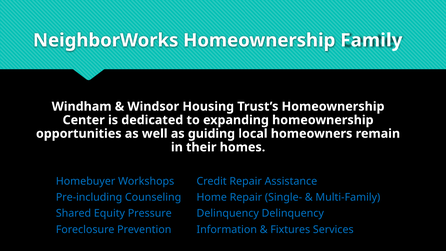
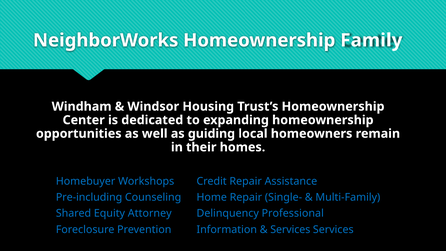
Pressure: Pressure -> Attorney (150, 213)
Delinquency Delinquency: Delinquency -> Professional (293, 213)
Fixtures: Fixtures -> Services (290, 229)
